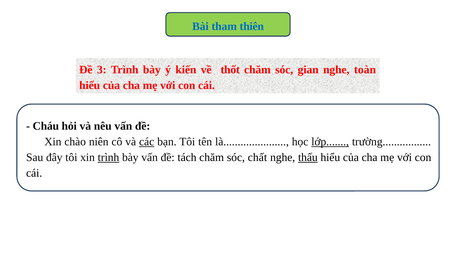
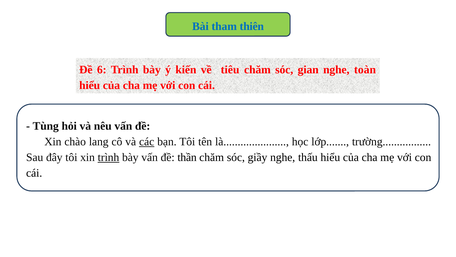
3: 3 -> 6 (102, 70)
thốt: thốt -> tiêu (230, 70)
Cháu: Cháu -> Tùng (46, 126)
niên: niên -> lang (99, 141)
lớp underline: present -> none (330, 141)
tách: tách -> thần (187, 157)
chất: chất -> giầy (258, 157)
thấu underline: present -> none (308, 157)
